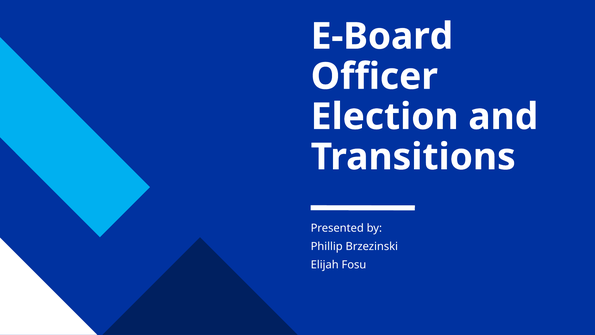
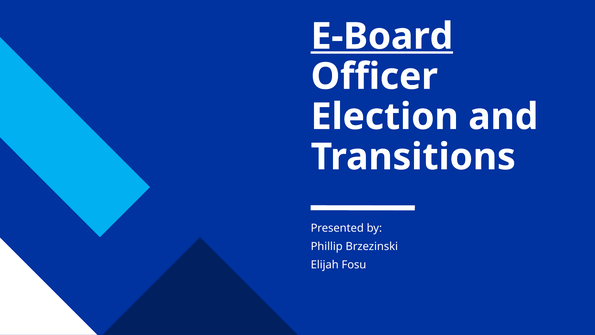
E-Board underline: none -> present (382, 36)
